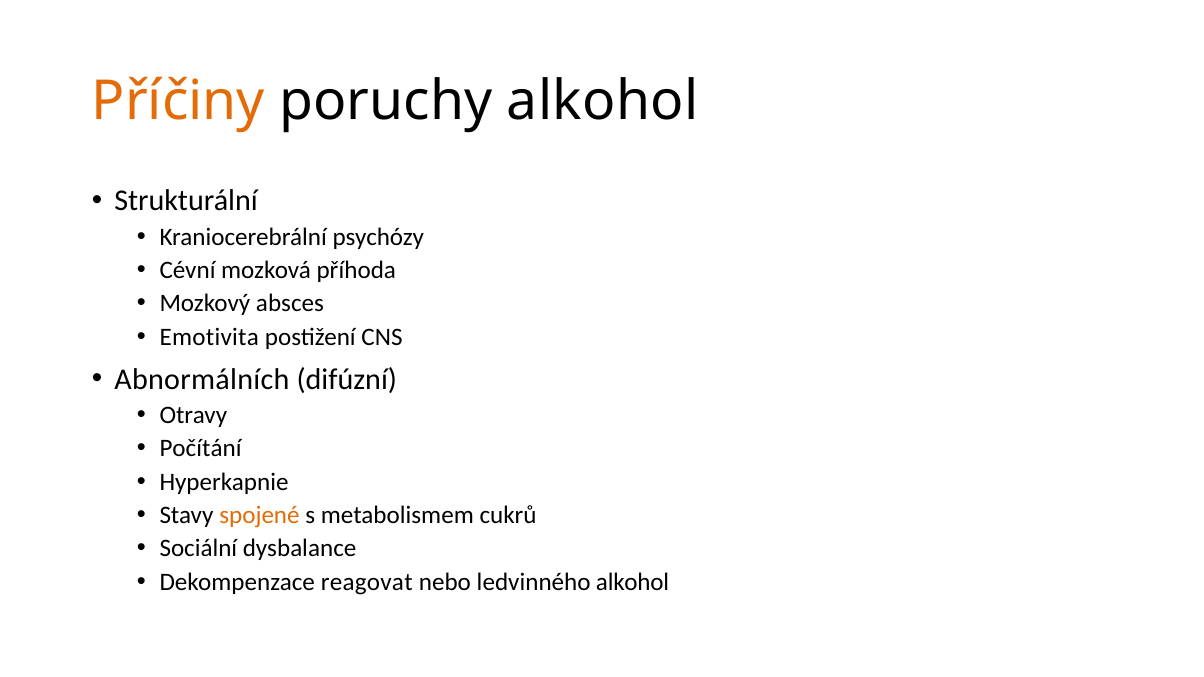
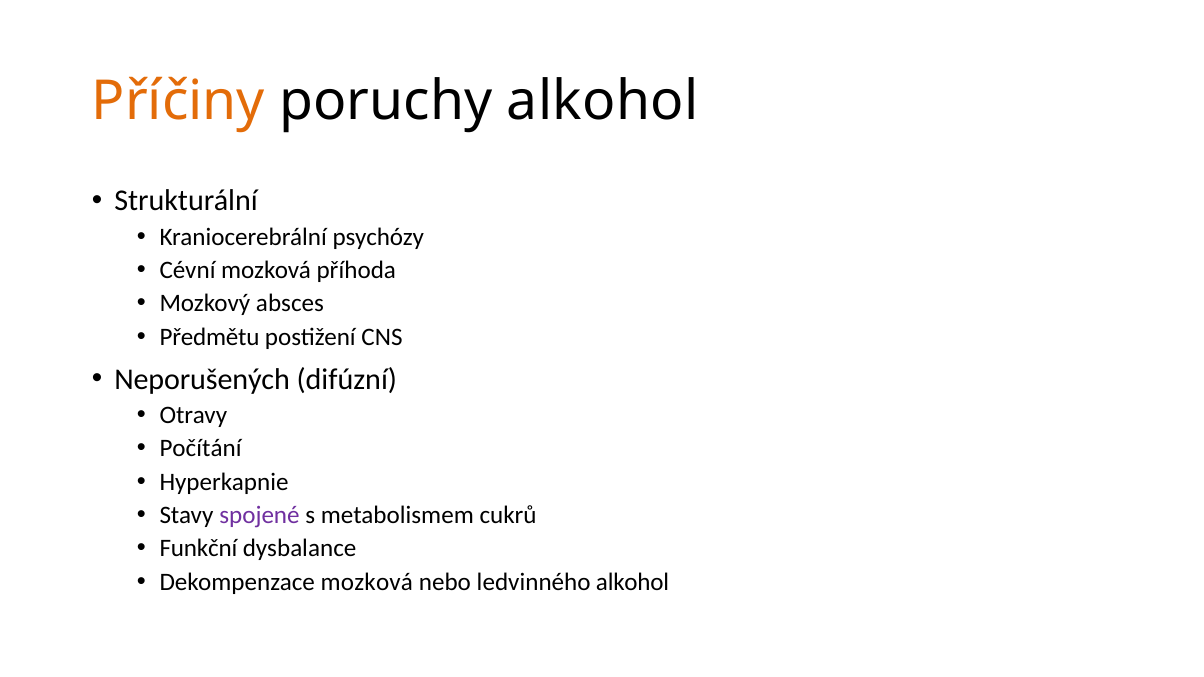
Emotivita: Emotivita -> Předmětu (209, 337)
Abnormálních: Abnormálních -> Neporušených (202, 379)
spojené colour: orange -> purple (259, 515)
Sociální: Sociální -> Funkční (198, 549)
Dekompenzace reagovat: reagovat -> mozková (367, 582)
